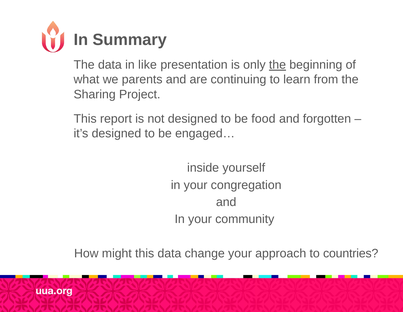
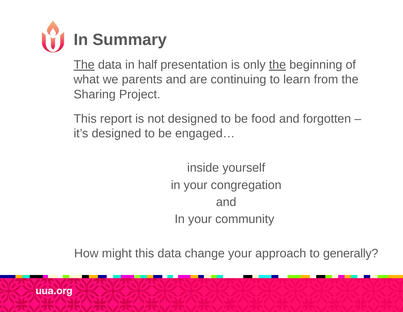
The underline: none -> present (84, 65)
like: like -> half (148, 65)
countries: countries -> generally (351, 253)
